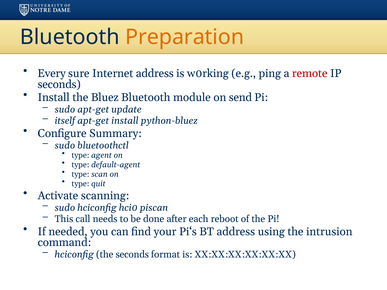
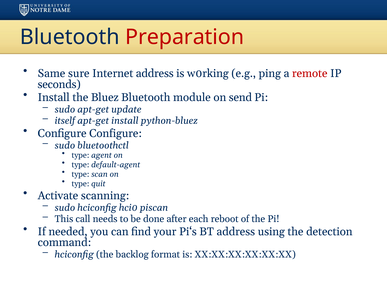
Preparation colour: orange -> red (185, 37)
Every: Every -> Same (52, 74)
Configure Summary: Summary -> Configure (116, 134)
intrusion: intrusion -> detection (329, 232)
the seconds: seconds -> backlog (132, 255)
